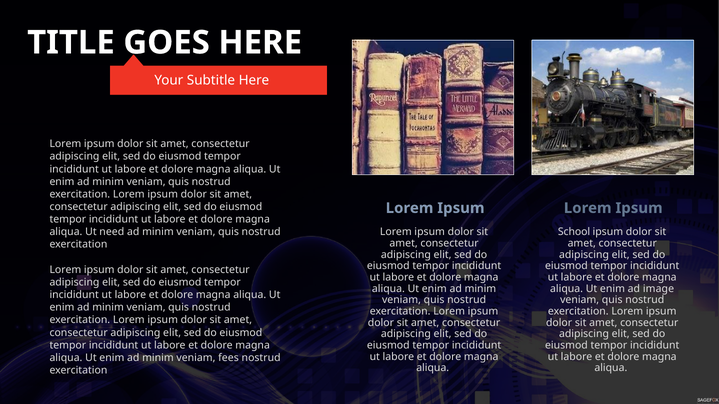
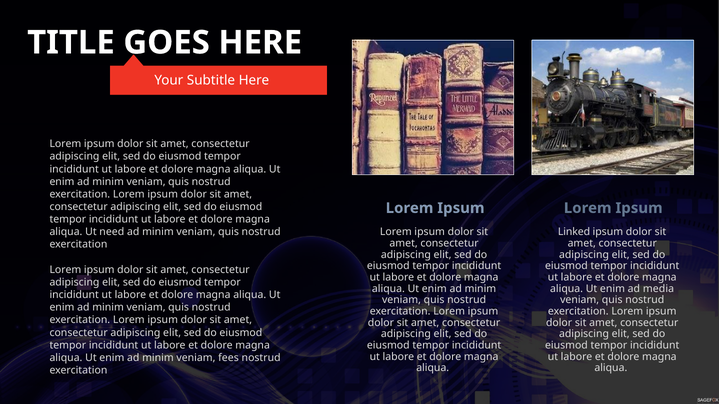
School: School -> Linked (574, 232)
image: image -> media (658, 289)
